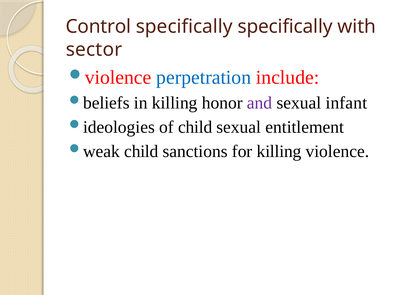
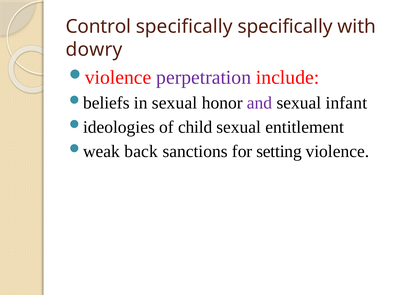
sector: sector -> dowry (94, 49)
perpetration colour: blue -> purple (204, 77)
in killing: killing -> sexual (175, 103)
child: child -> back (141, 151)
for killing: killing -> setting (279, 151)
